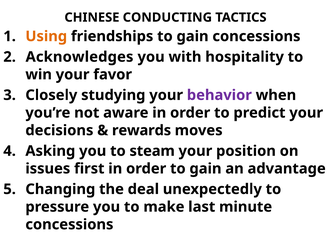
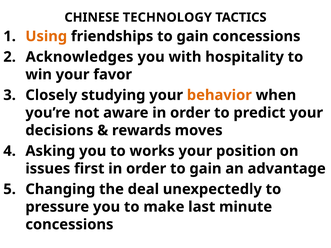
CONDUCTING: CONDUCTING -> TECHNOLOGY (167, 17)
behavior colour: purple -> orange (219, 95)
steam: steam -> works (152, 151)
